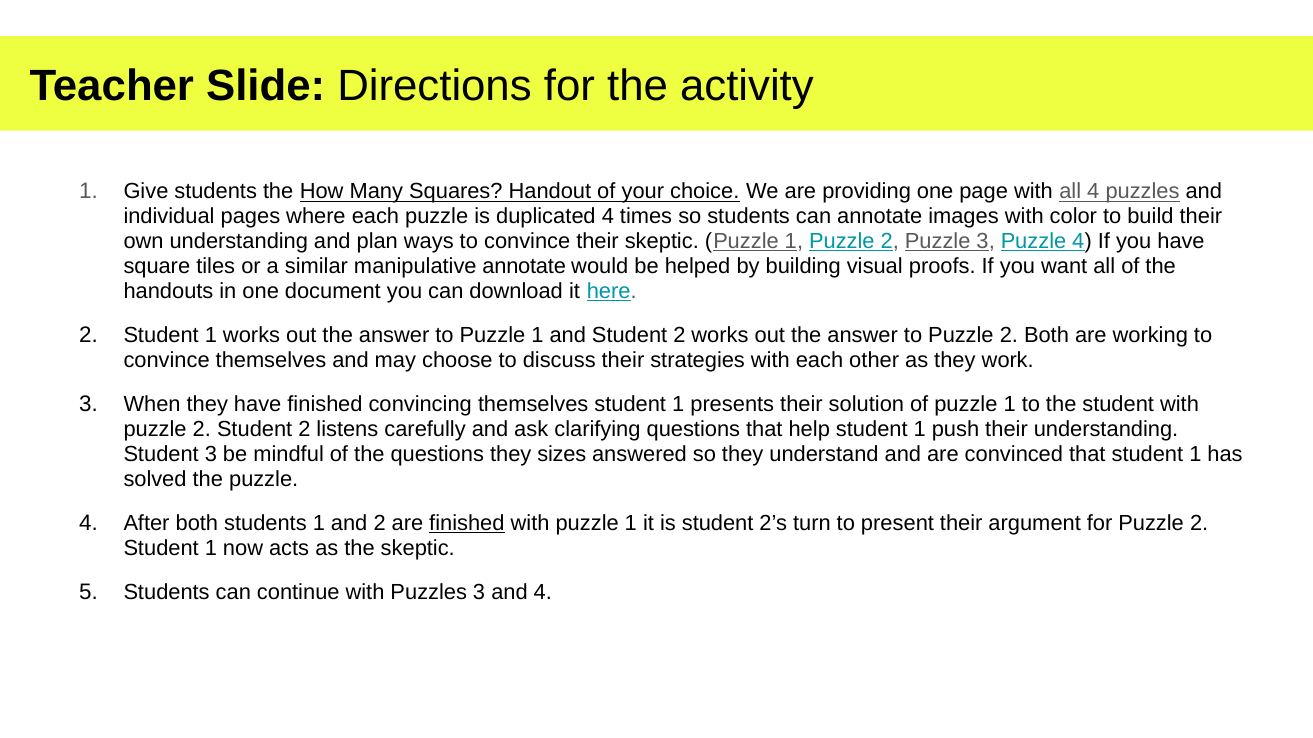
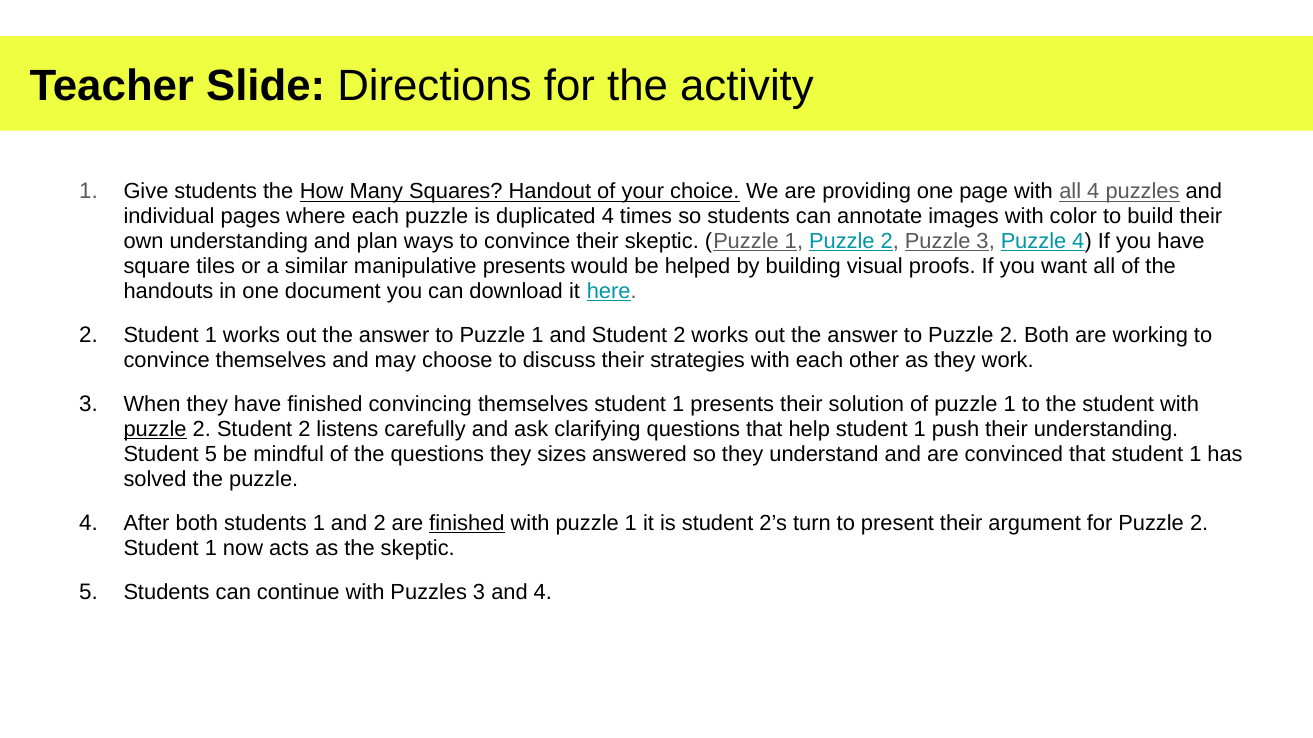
manipulative annotate: annotate -> presents (524, 266)
puzzle underline: none -> present (155, 430)
Student 3: 3 -> 5 (211, 454)
